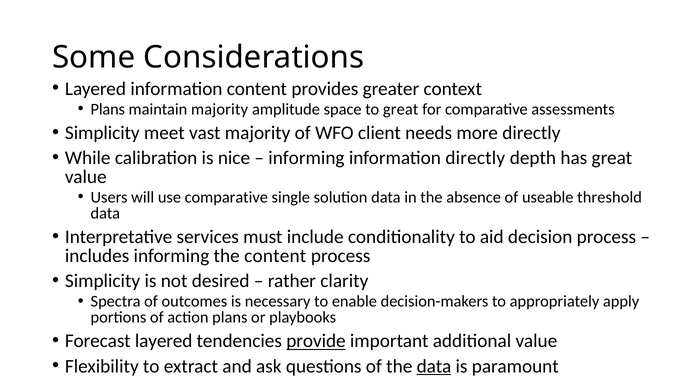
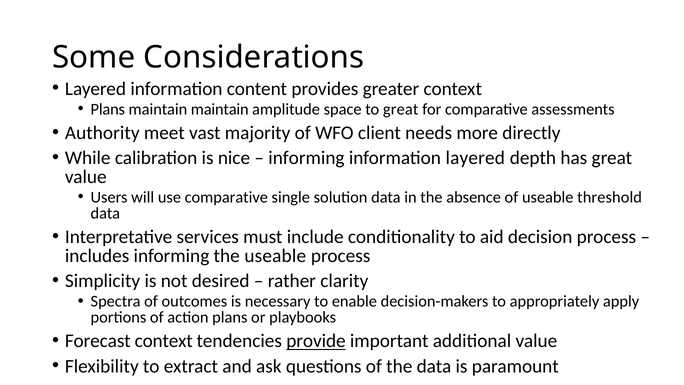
maintain majority: majority -> maintain (220, 109)
Simplicity: Simplicity -> Authority (102, 133)
information directly: directly -> layered (475, 158)
the content: content -> useable (275, 256)
Forecast layered: layered -> context (164, 341)
data underline: present -> none (434, 366)
